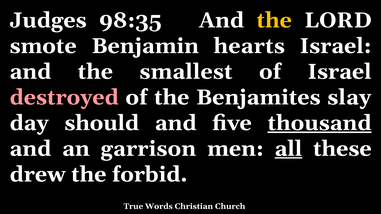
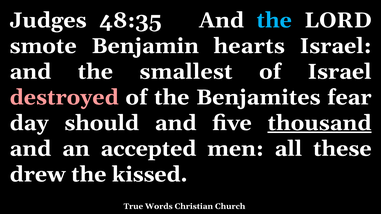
98:35: 98:35 -> 48:35 (130, 20)
the colour: yellow -> light blue (274, 20)
slay: slay -> fear (349, 98)
garrison: garrison -> accepted (148, 149)
all underline: present -> none (288, 149)
forbid: forbid -> kissed (150, 175)
